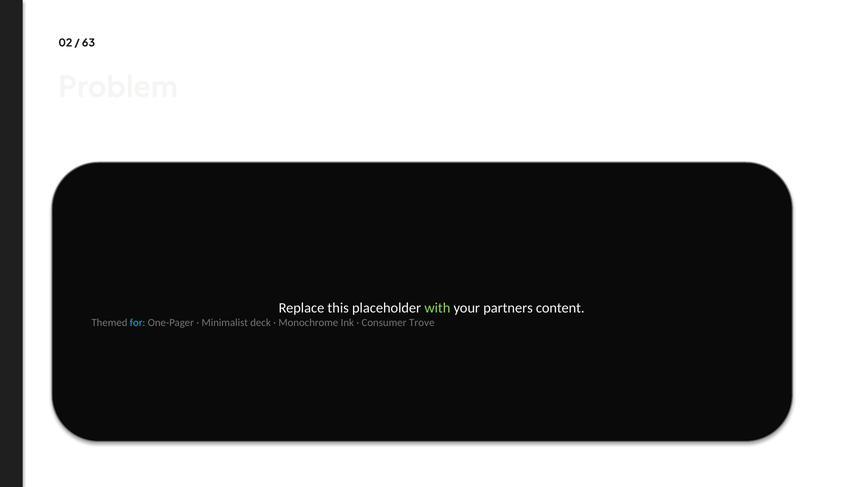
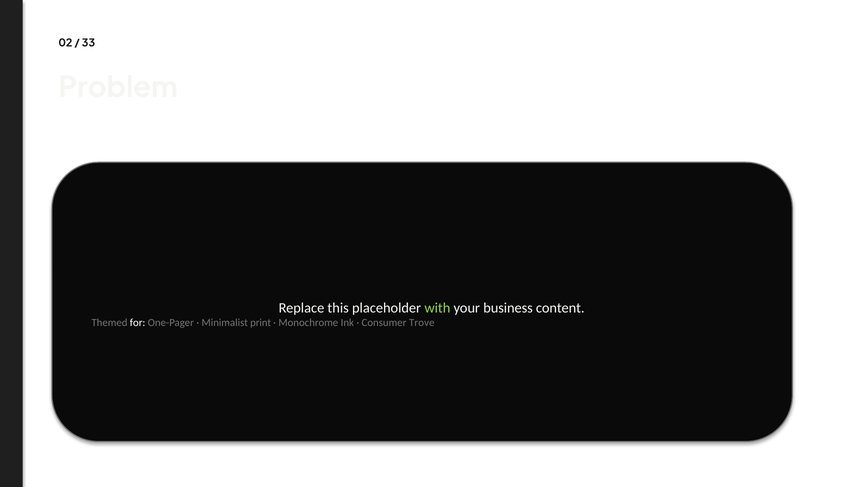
63: 63 -> 33 (88, 43)
partners: partners -> business (508, 308)
for colour: light blue -> white (138, 323)
deck: deck -> print (261, 323)
